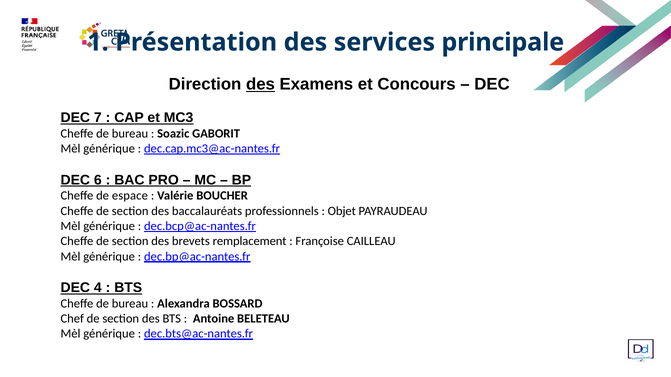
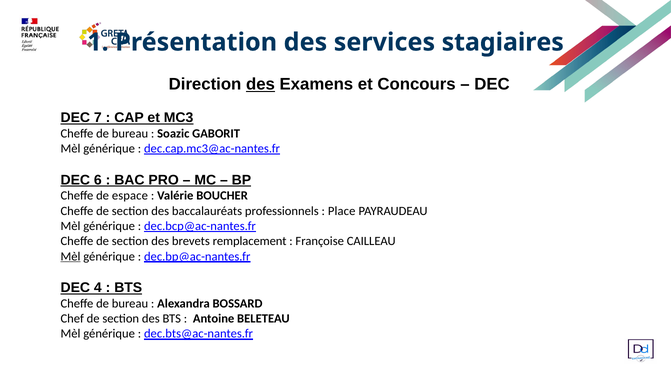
principale: principale -> stagiaires (503, 42)
Objet: Objet -> Place (342, 211)
Mèl underline: none -> present (71, 257)
